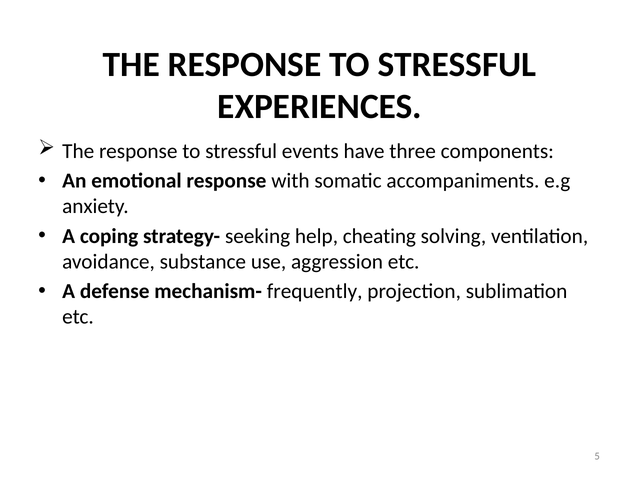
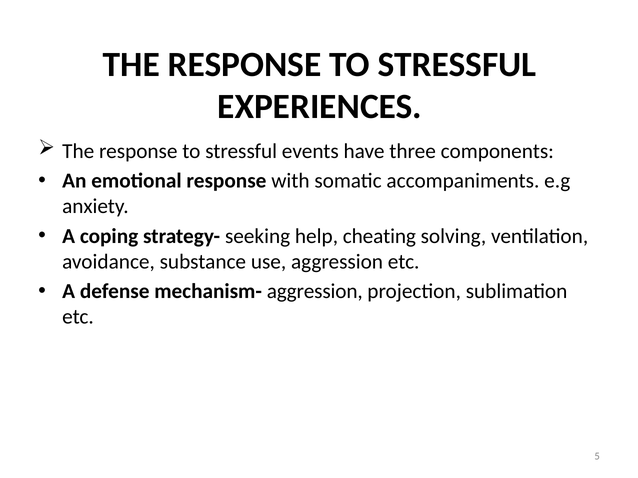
mechanism- frequently: frequently -> aggression (315, 292)
